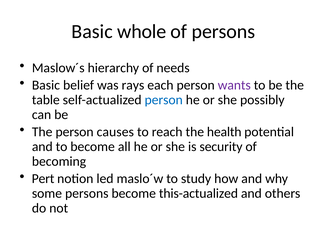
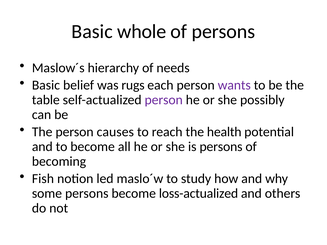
rays: rays -> rugs (133, 85)
person colour: blue -> purple (164, 100)
is security: security -> persons (221, 147)
Pert: Pert -> Fish (43, 179)
this-actualized: this-actualized -> loss-actualized (198, 194)
